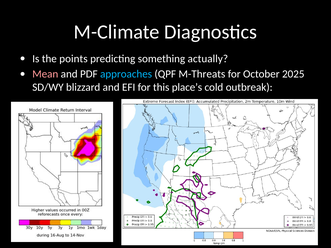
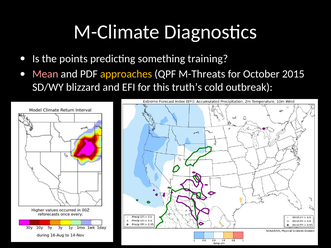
actually: actually -> training (208, 59)
approaches colour: light blue -> yellow (126, 74)
2025: 2025 -> 2015 (293, 74)
place’s: place’s -> truth’s (187, 87)
